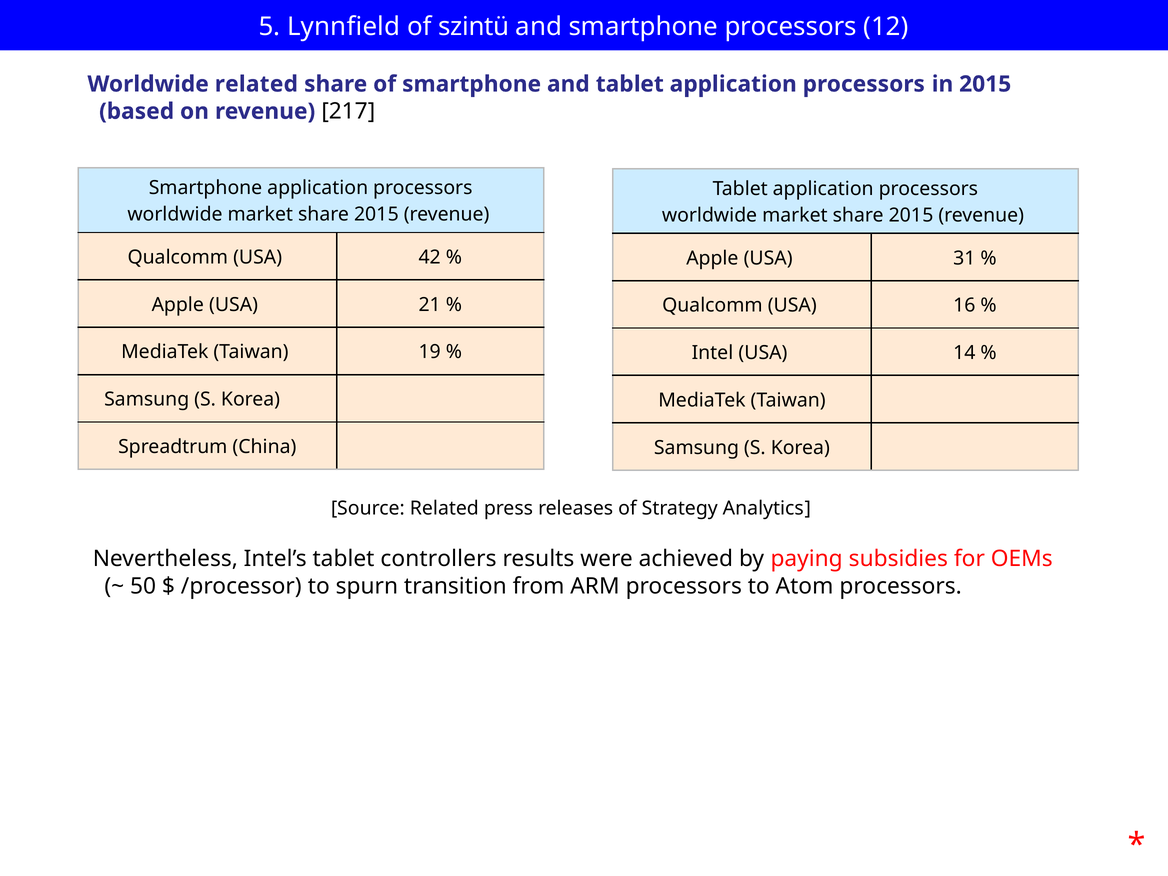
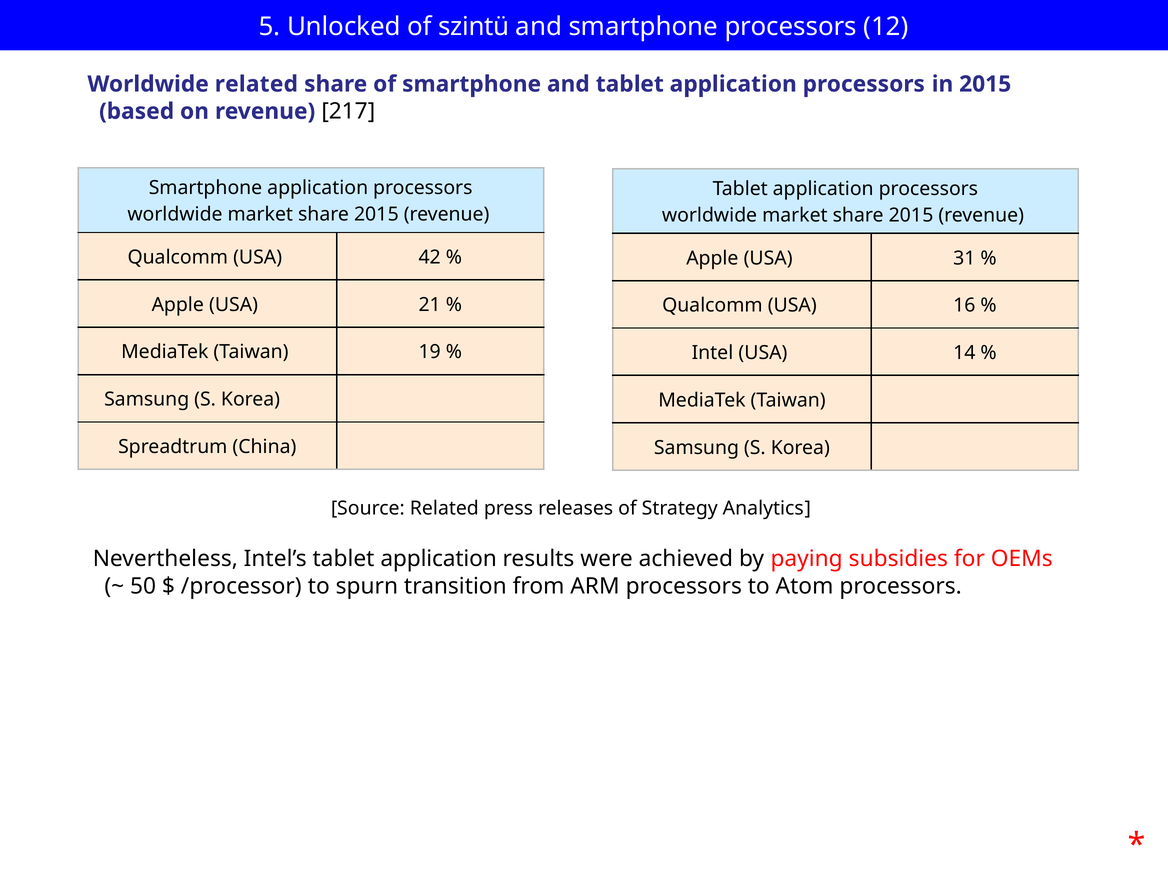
Lynnfield: Lynnfield -> Unlocked (344, 27)
Intel’s tablet controllers: controllers -> application (439, 559)
